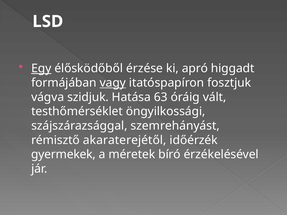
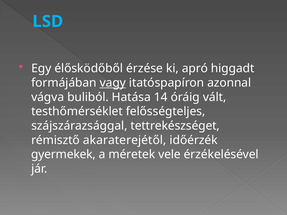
LSD colour: white -> light blue (48, 21)
Egy underline: present -> none (41, 69)
fosztjuk: fosztjuk -> azonnal (229, 83)
szidjuk: szidjuk -> buliból (88, 97)
63: 63 -> 14 (161, 97)
öngyilkossági: öngyilkossági -> felősségteljes (166, 112)
szemrehányást: szemrehányást -> tettrekészséget (175, 126)
bíró: bíró -> vele (169, 155)
